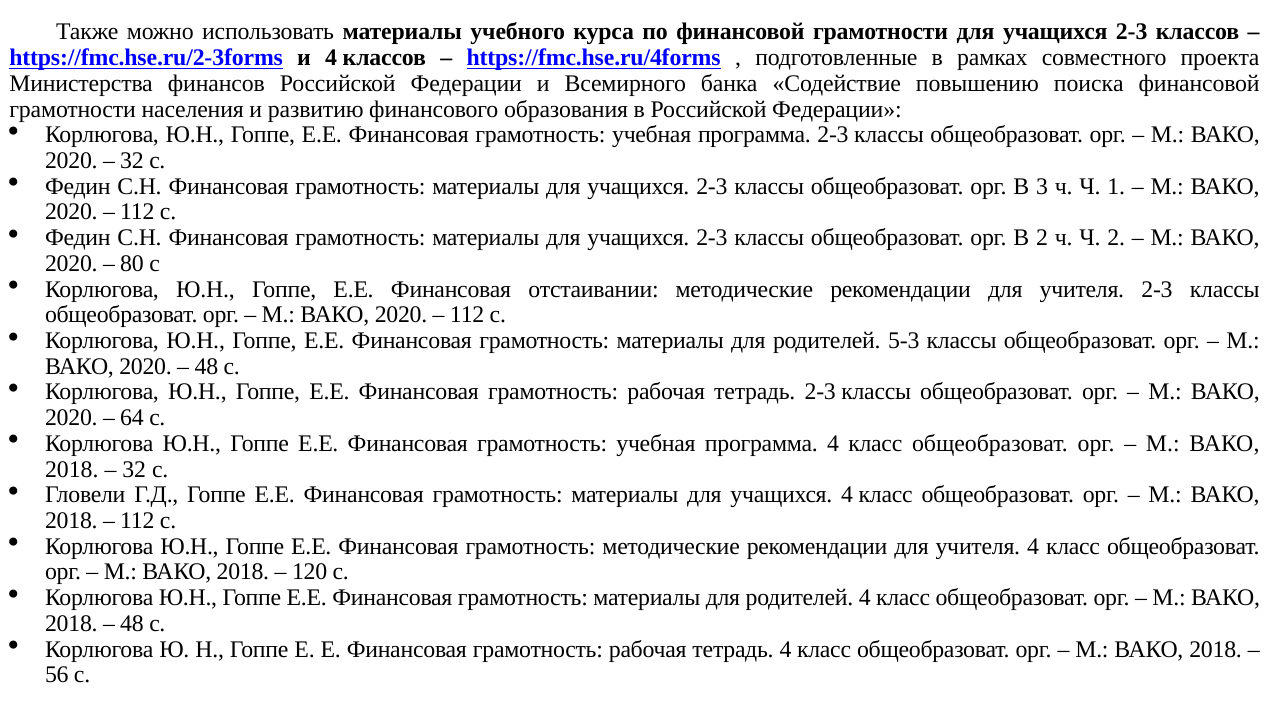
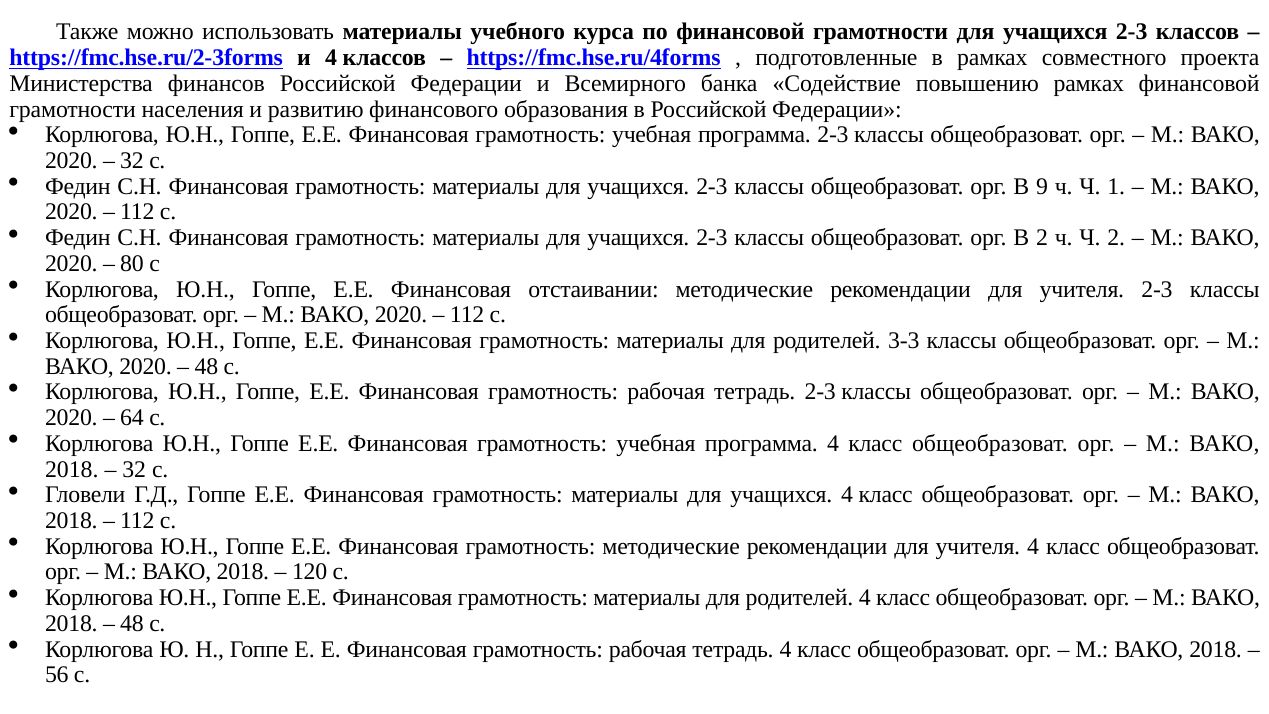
повышению поиска: поиска -> рамках (1089, 84)
3: 3 -> 9 (1042, 186)
5-3: 5-3 -> 3-3 (904, 341)
